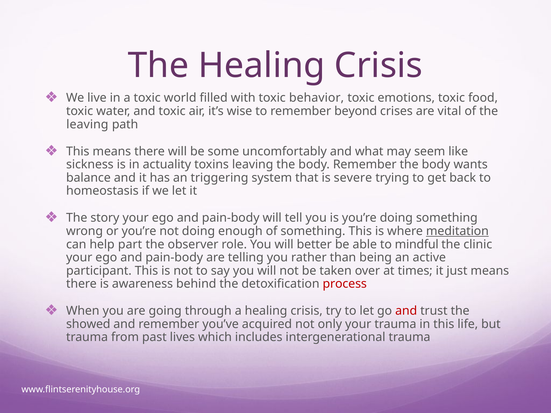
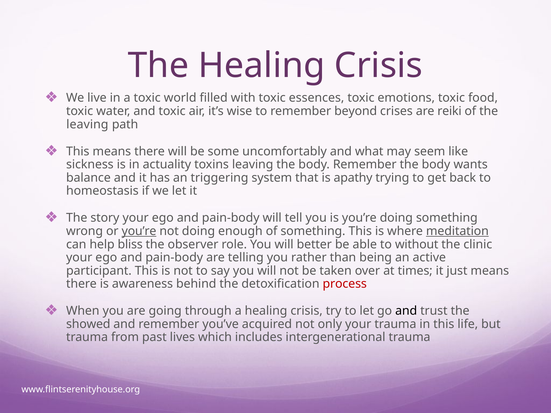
behavior: behavior -> essences (317, 98)
vital: vital -> reiki (449, 111)
severe: severe -> apathy (353, 178)
you’re underline: none -> present (139, 231)
part: part -> bliss (130, 244)
mindful: mindful -> without (417, 244)
and colour: red -> black (406, 311)
